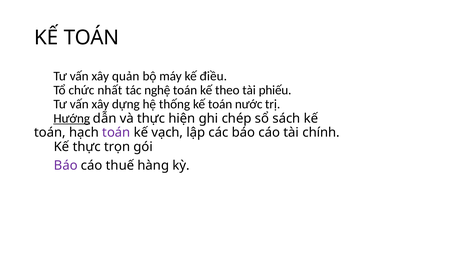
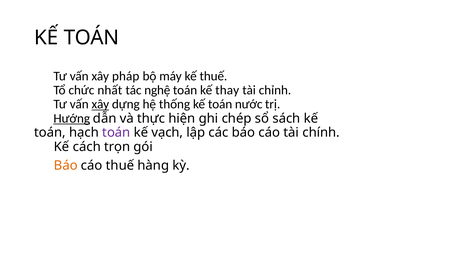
quản: quản -> pháp (126, 76)
điều: điều -> thuế (213, 76)
theo: theo -> thay (227, 90)
phiếu: phiếu -> chỉnh (275, 90)
xây underline: none -> present (100, 104)
Kế thực: thực -> cách (87, 146)
Báo colour: purple -> orange (66, 165)
